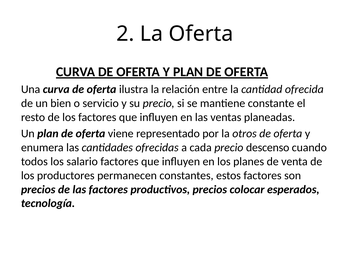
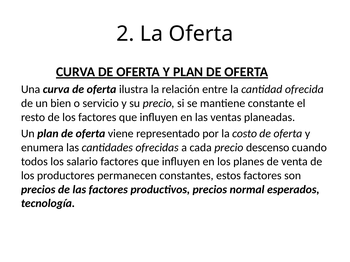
otros: otros -> costo (245, 134)
colocar: colocar -> normal (247, 190)
